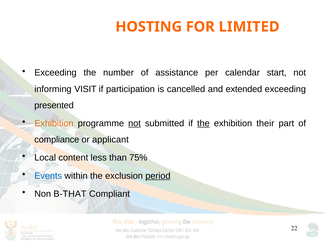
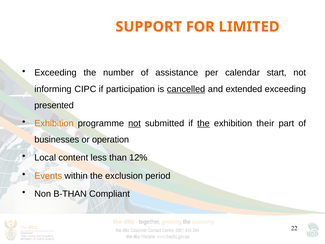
HOSTING: HOSTING -> SUPPORT (149, 27)
VISIT: VISIT -> CIPC (85, 89)
cancelled underline: none -> present (186, 89)
compliance: compliance -> businesses (57, 139)
applicant: applicant -> operation (111, 139)
75%: 75% -> 12% (138, 158)
Events colour: blue -> orange (48, 176)
period underline: present -> none (158, 176)
B-THAT: B-THAT -> B-THAN (70, 194)
